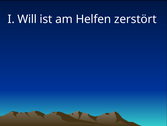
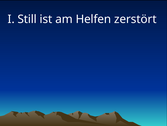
Will: Will -> Still (27, 19)
